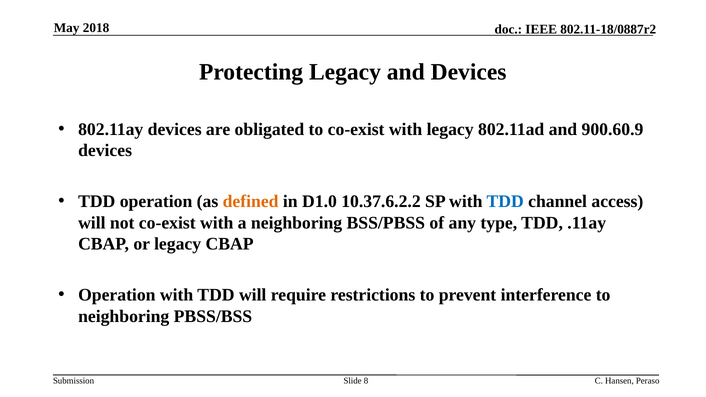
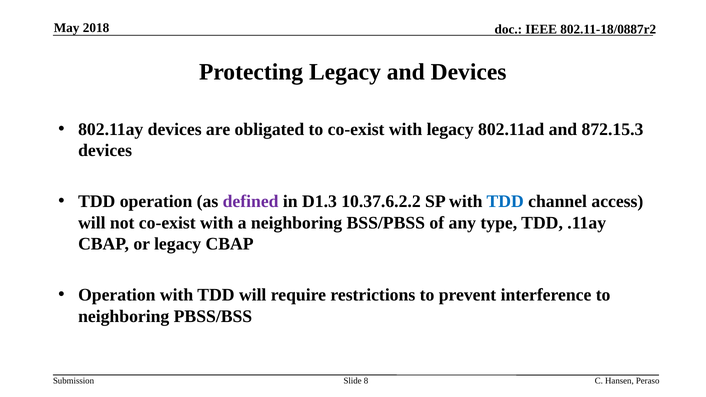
900.60.9: 900.60.9 -> 872.15.3 (612, 129)
defined colour: orange -> purple (251, 202)
D1.0: D1.0 -> D1.3 (319, 202)
